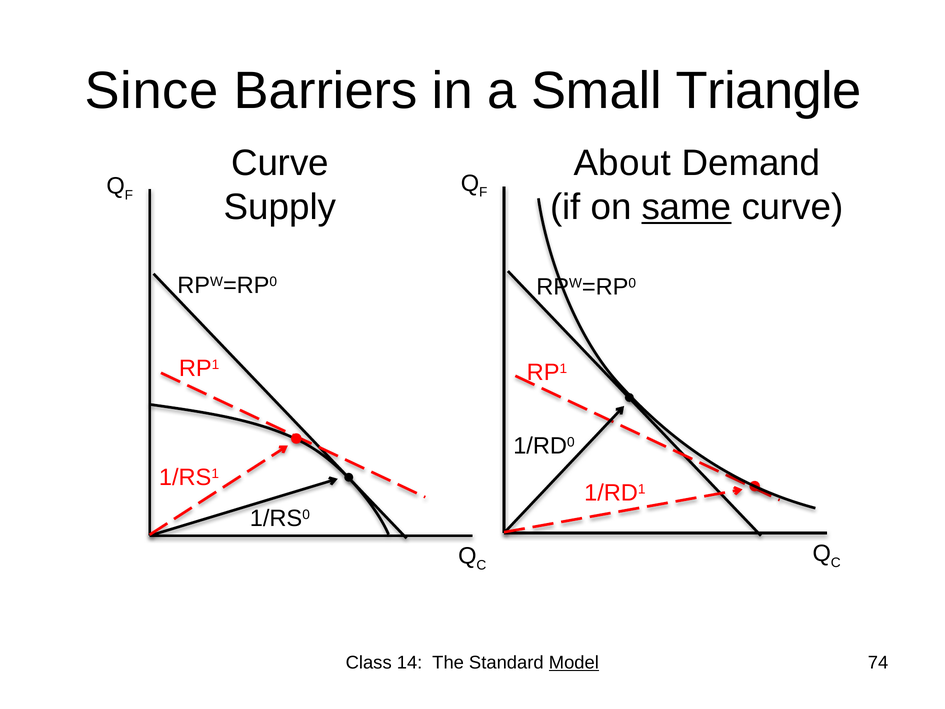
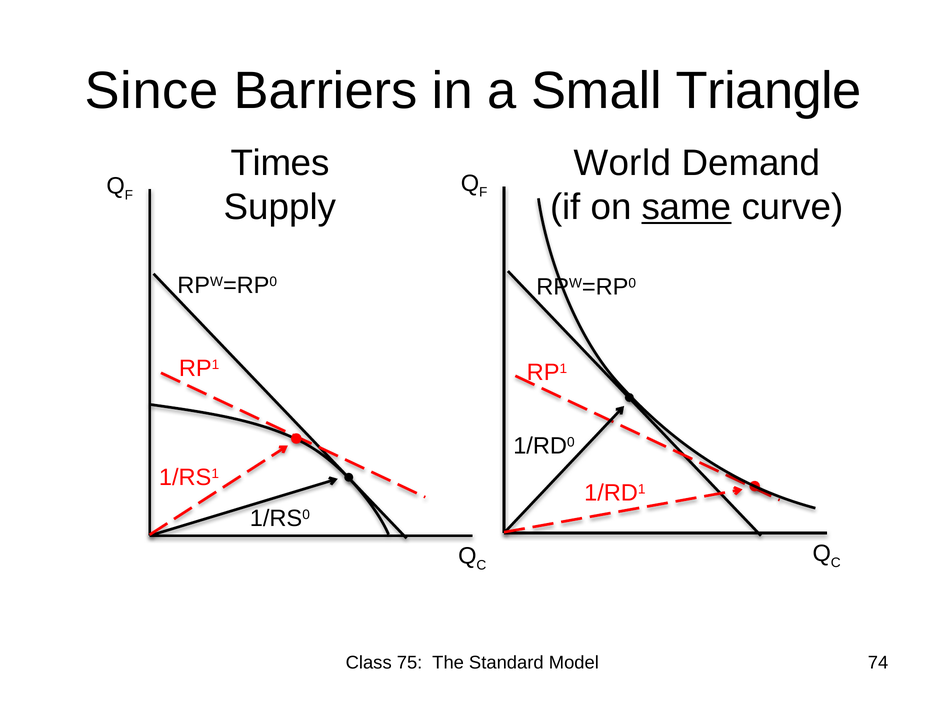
Curve: Curve -> Times (280, 163)
About: About -> World (622, 163)
14: 14 -> 75 (410, 662)
Model underline: present -> none (574, 662)
